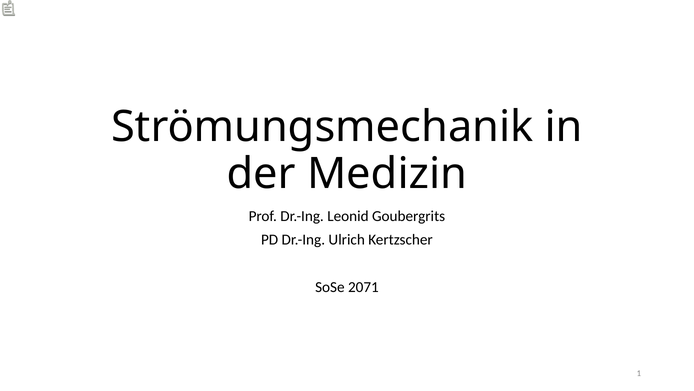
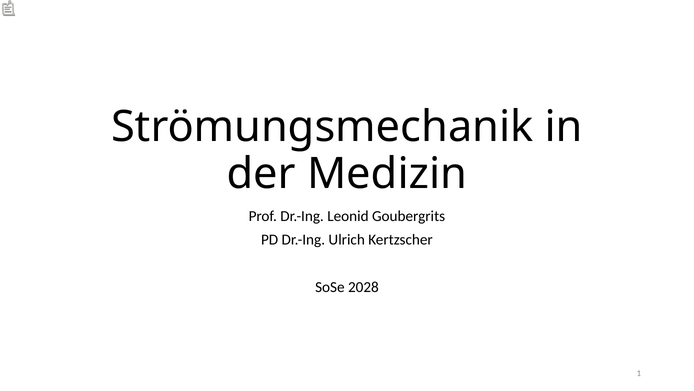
2071: 2071 -> 2028 (363, 287)
